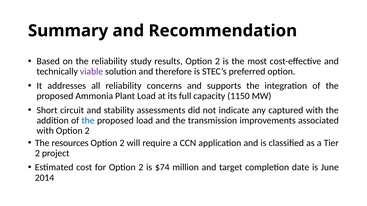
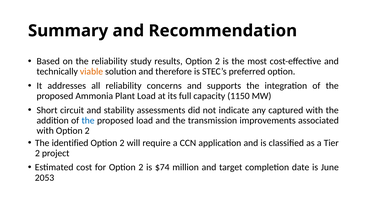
viable colour: purple -> orange (92, 72)
resources: resources -> identified (70, 143)
2014: 2014 -> 2053 (45, 178)
